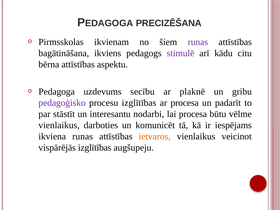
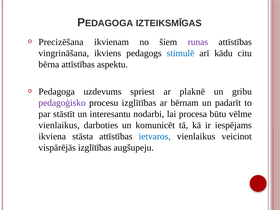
PRECIZĒŠANA: PRECIZĒŠANA -> IZTEIKSMĪGAS (169, 23)
Pirmsskolas: Pirmsskolas -> Precizēšana (61, 42)
bagātināšana: bagātināšana -> vingrināšana (64, 53)
stimulē colour: purple -> blue (181, 53)
secību: secību -> spriest (143, 92)
ar procesa: procesa -> bērnam (185, 103)
ikviena runas: runas -> stāsta (83, 136)
ietvaros colour: orange -> blue (155, 136)
